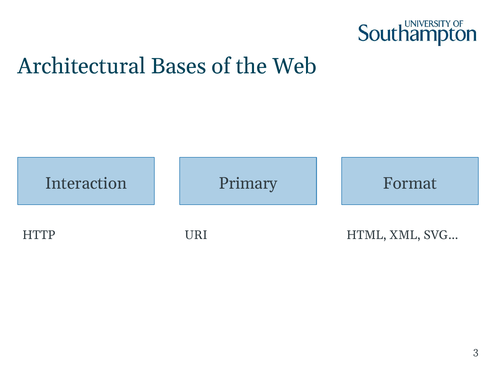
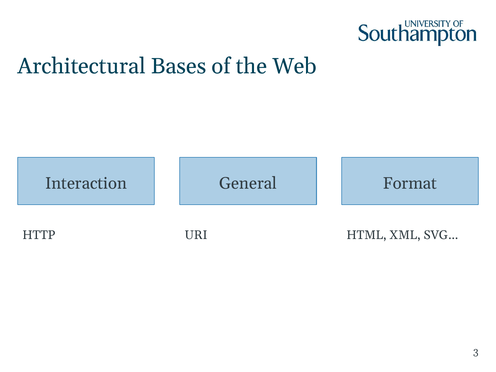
Primary: Primary -> General (248, 183)
